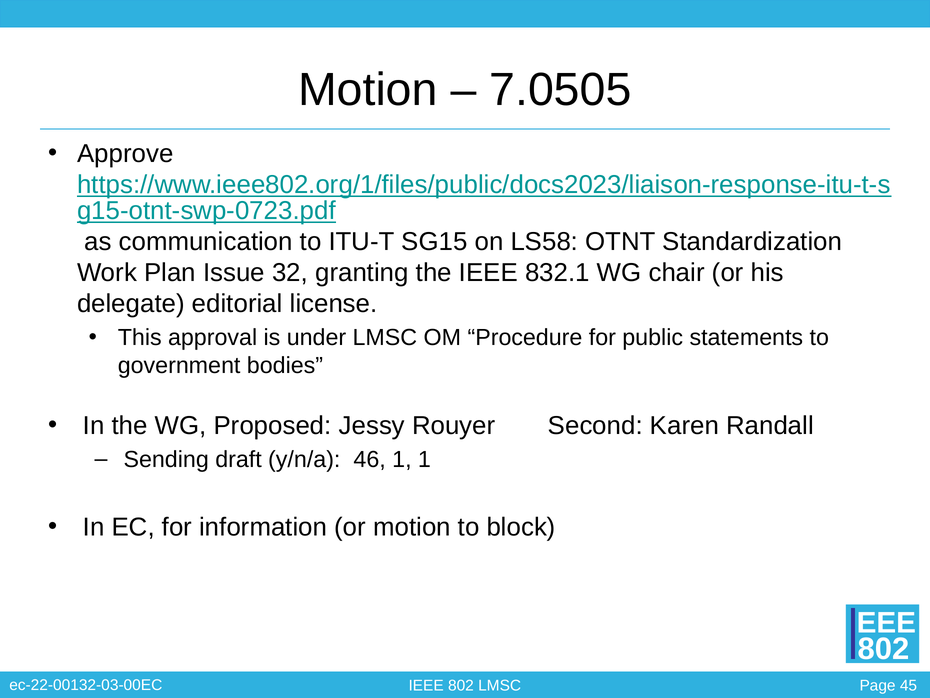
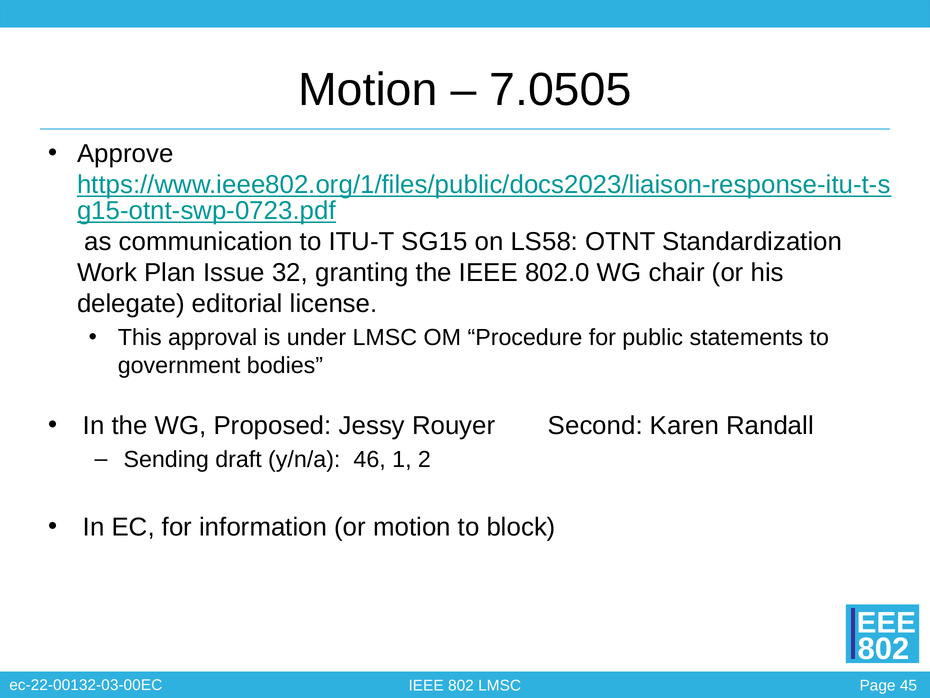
832.1: 832.1 -> 802.0 (557, 273)
1 1: 1 -> 2 (424, 459)
